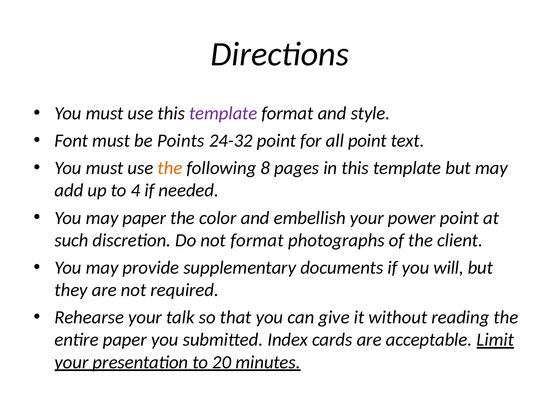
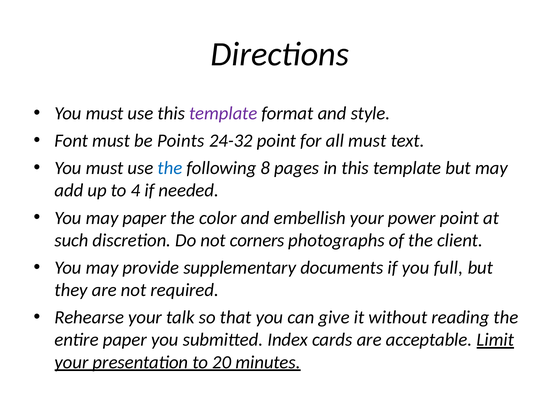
all point: point -> must (367, 141)
the colour: orange -> blue (170, 168)
not format: format -> corners (257, 240)
will: will -> full (448, 268)
